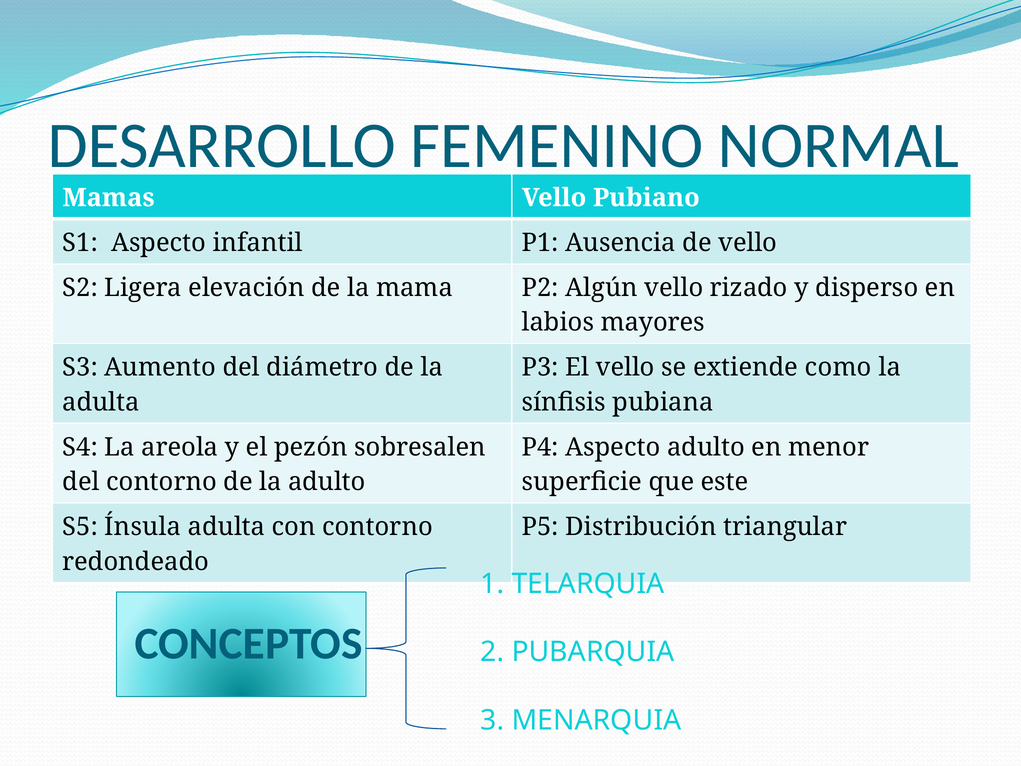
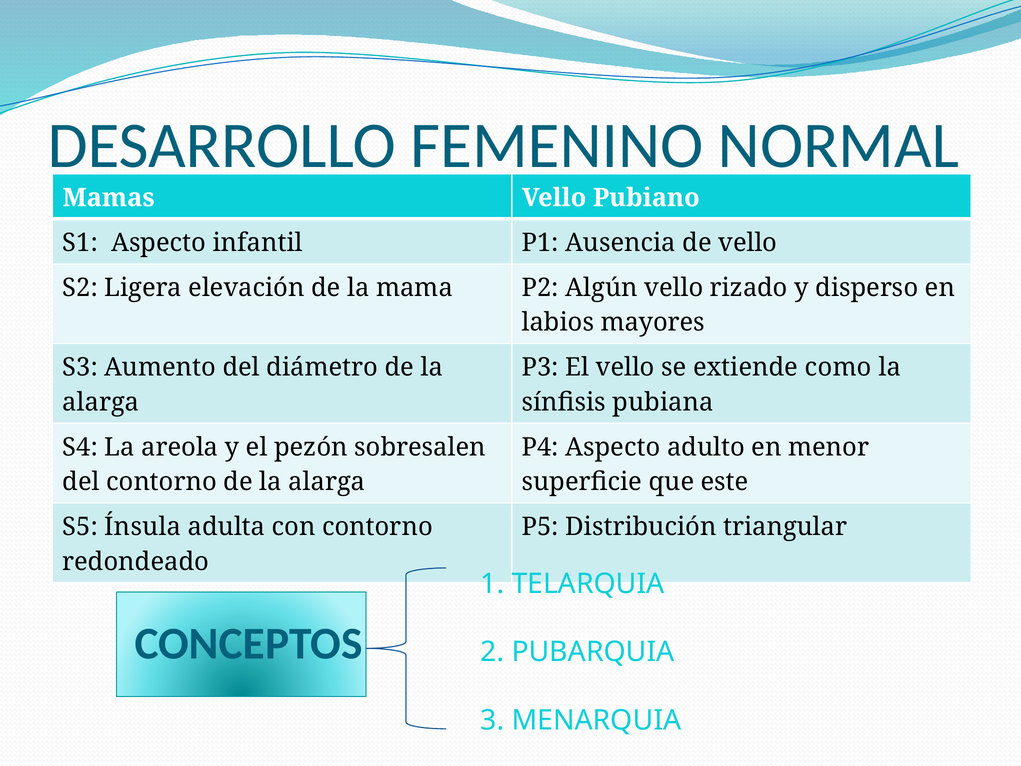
adulta: adulta -> alarga (101, 402)
contorno de la adulto: adulto -> alarga (327, 482)
